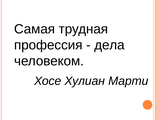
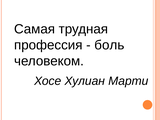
дела: дела -> боль (109, 45)
